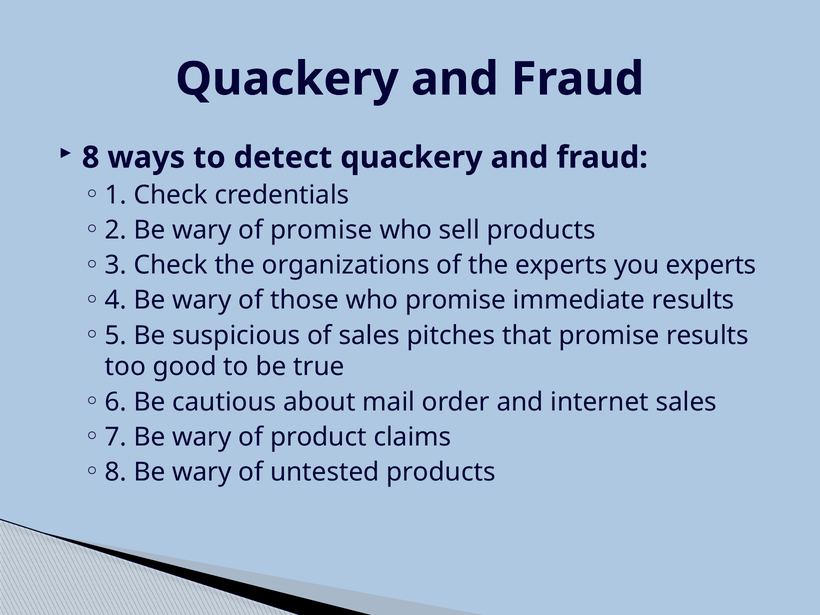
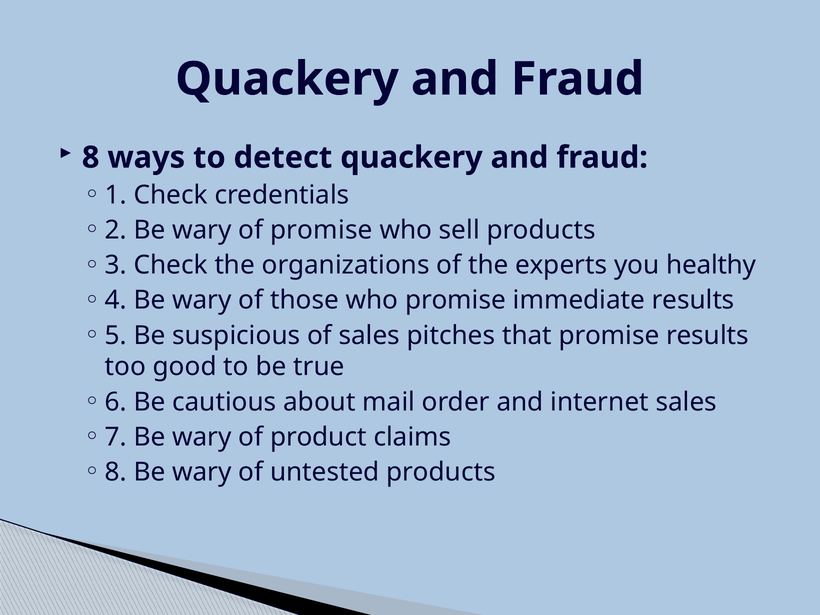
you experts: experts -> healthy (711, 265)
